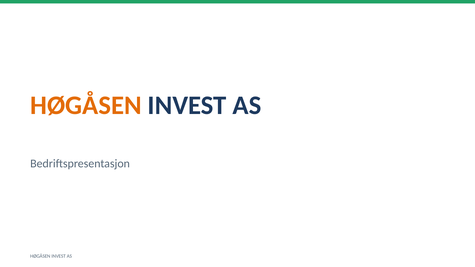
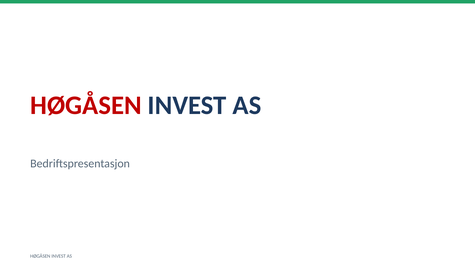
HØGÅSEN colour: orange -> red (86, 105)
